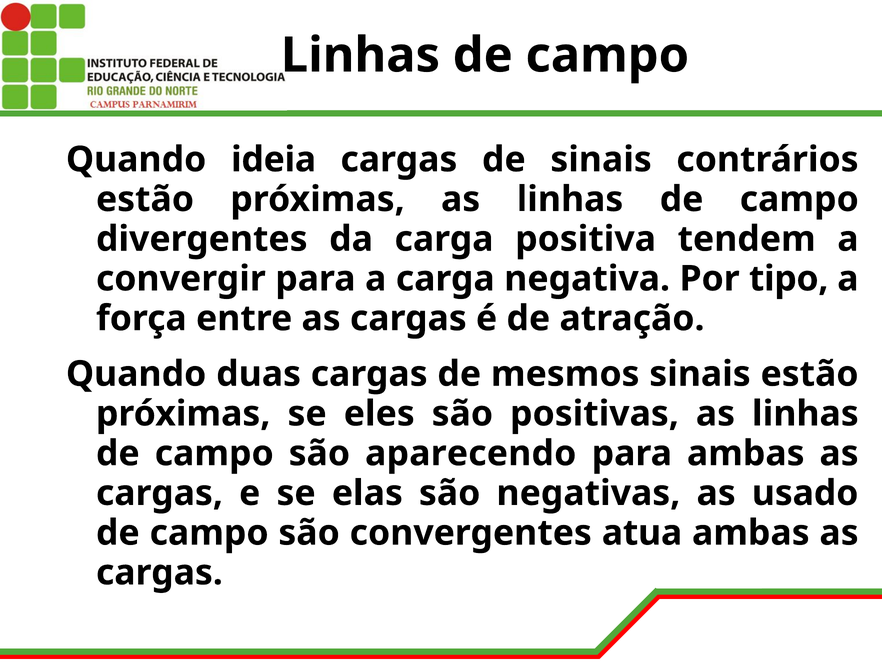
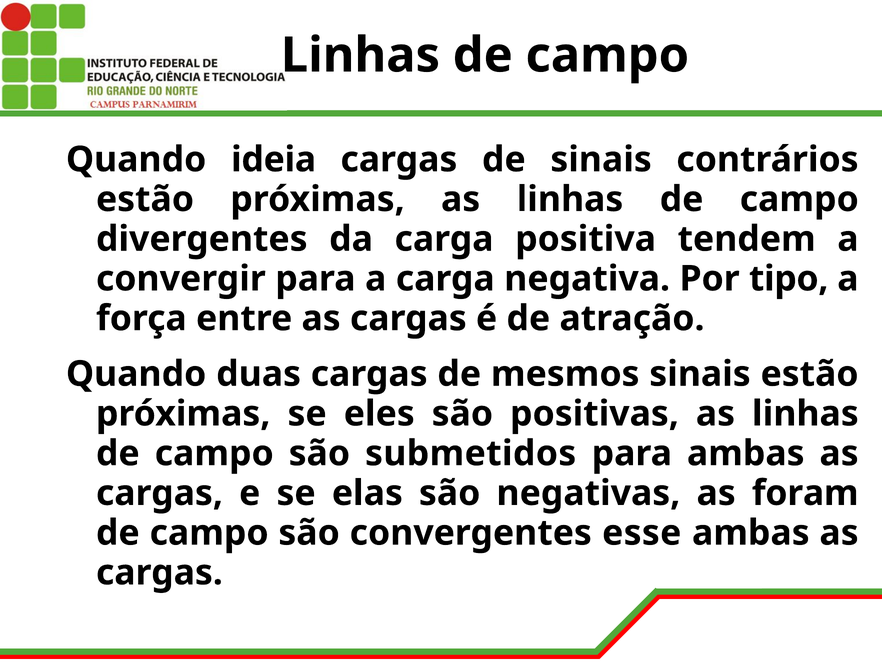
aparecendo: aparecendo -> submetidos (471, 453)
usado: usado -> foram (805, 493)
atua: atua -> esse (642, 532)
